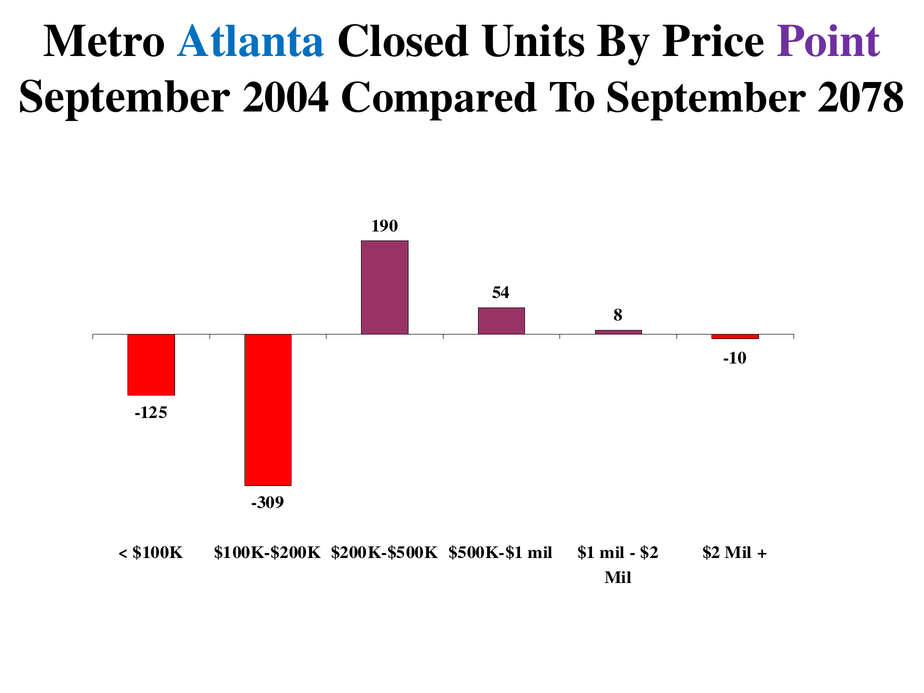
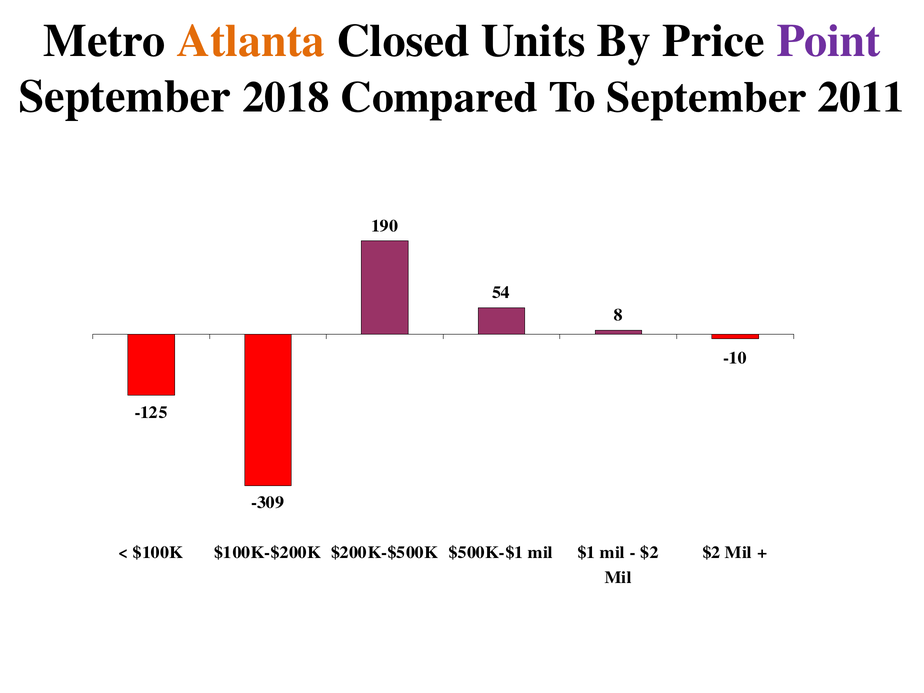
Atlanta colour: blue -> orange (251, 41)
2004: 2004 -> 2018 (286, 97)
2078: 2078 -> 2011 (861, 97)
